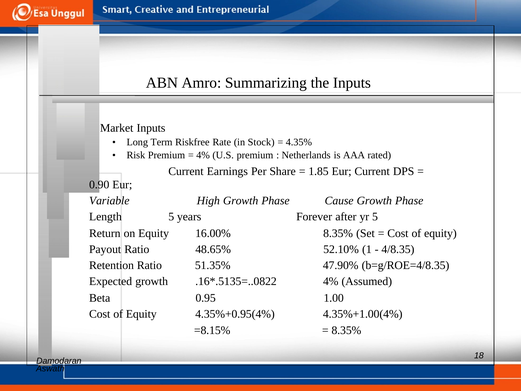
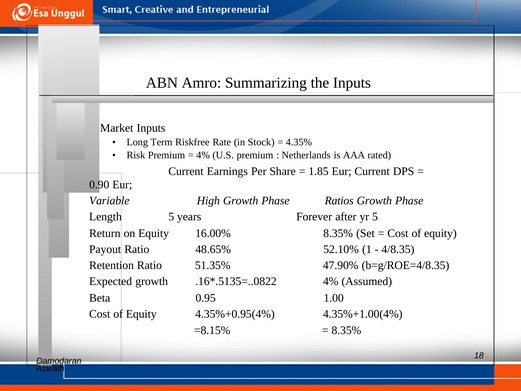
Cause: Cause -> Ratios (339, 200)
